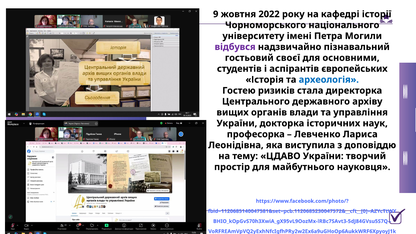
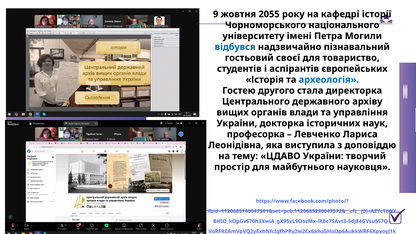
2022: 2022 -> 2055 (269, 14)
відбувся colour: purple -> blue (235, 47)
основними: основними -> товариство (351, 58)
ризиків: ризиків -> другого (276, 91)
